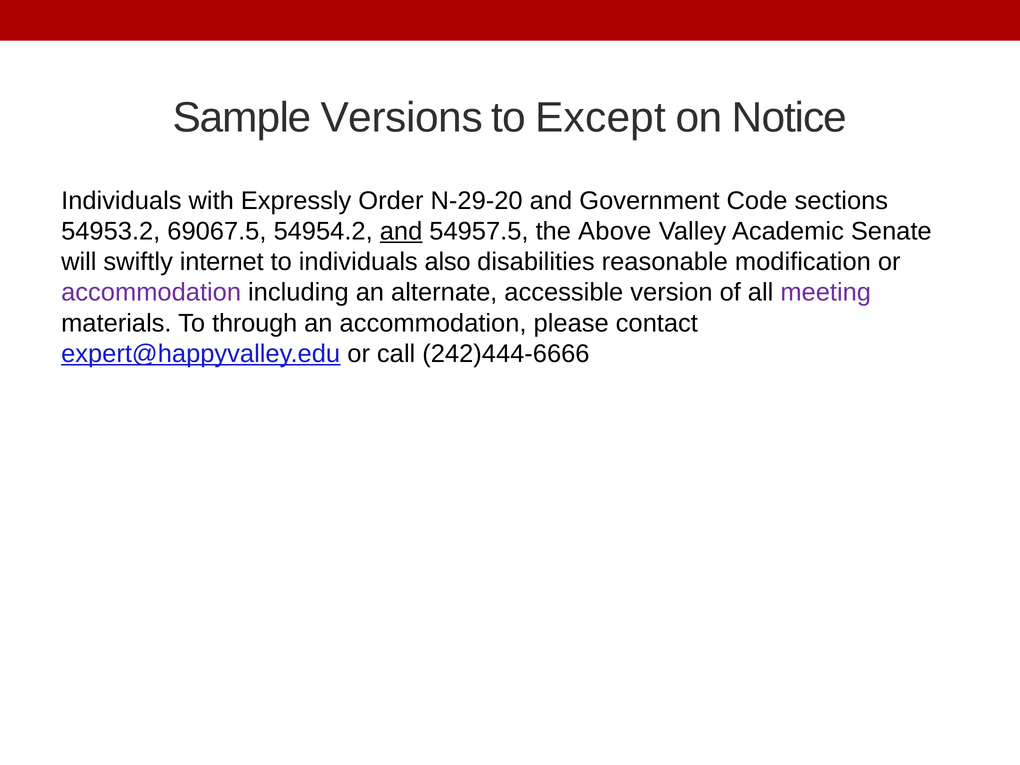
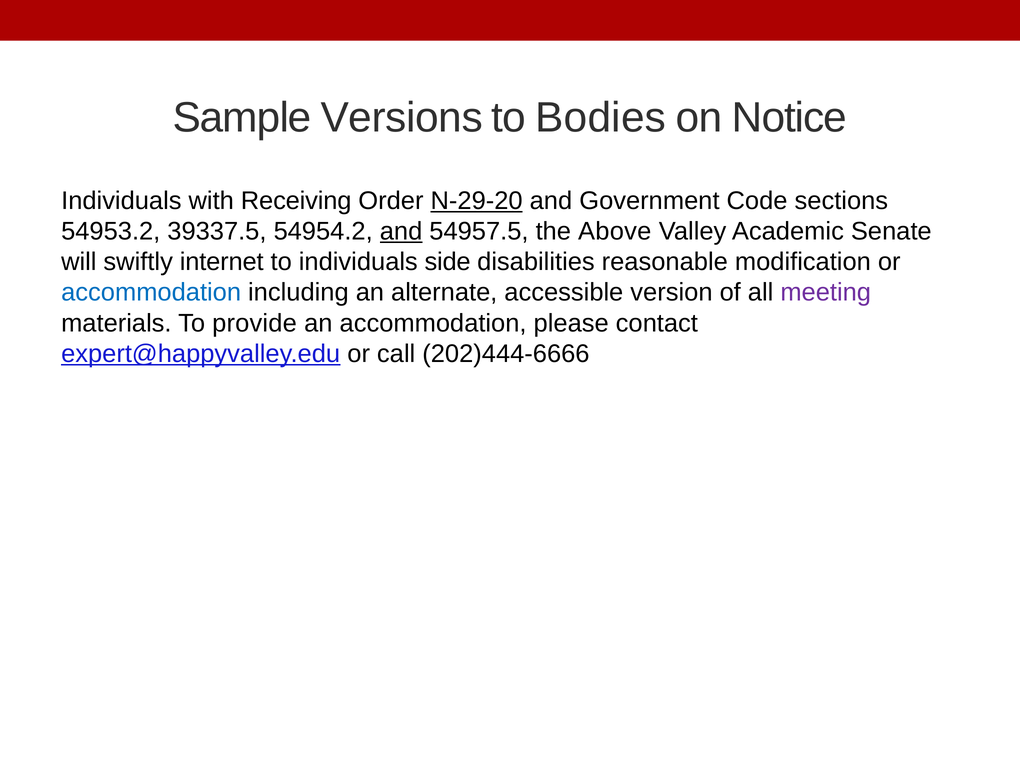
Except: Except -> Bodies (601, 118)
Expressly: Expressly -> Receiving (296, 201)
N-29-20 underline: none -> present (477, 201)
69067.5: 69067.5 -> 39337.5 (217, 231)
also: also -> side (448, 262)
accommodation colour: purple -> blue (151, 292)
through: through -> provide (255, 323)
242)444-6666: 242)444-6666 -> 202)444-6666 (506, 354)
